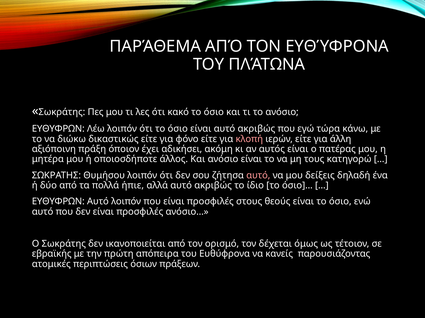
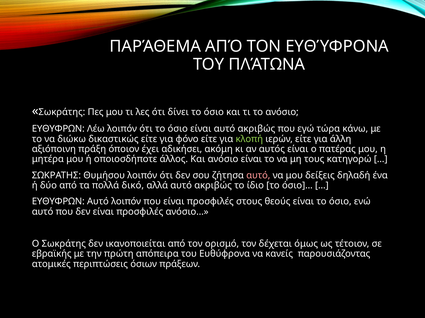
κακό: κακό -> δίνει (178, 112)
κλοπή colour: pink -> light green (249, 139)
ήπιε: ήπιε -> δικό (133, 186)
